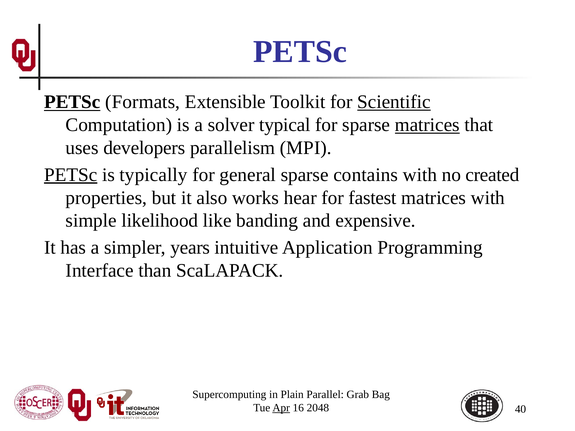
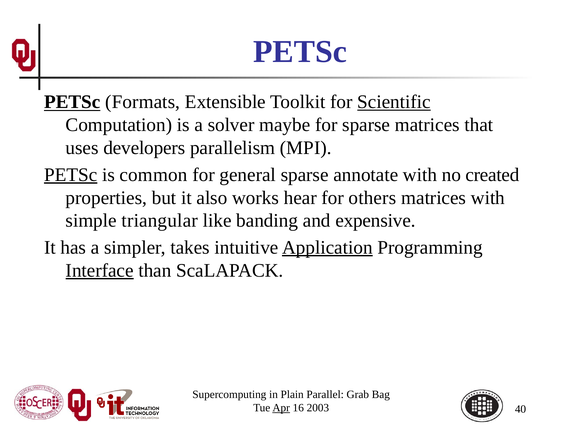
typical: typical -> maybe (285, 125)
matrices underline: present -> none (427, 125)
typically: typically -> common (154, 175)
contains: contains -> annotate (366, 175)
fastest: fastest -> others (372, 198)
likelihood: likelihood -> triangular (160, 221)
years: years -> takes (190, 248)
Application underline: none -> present (327, 248)
Interface underline: none -> present (100, 271)
2048: 2048 -> 2003 (318, 408)
